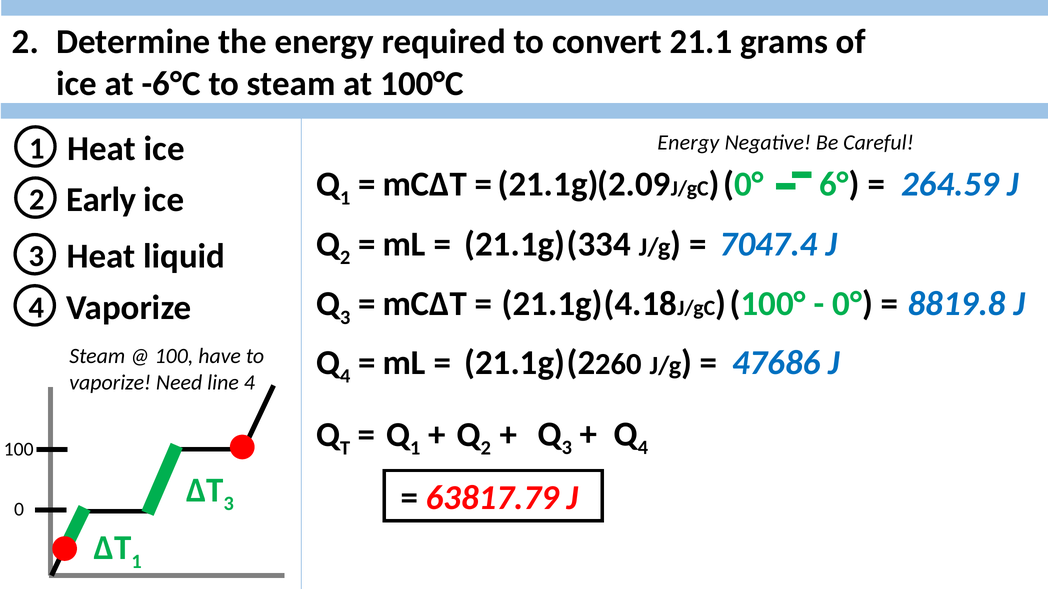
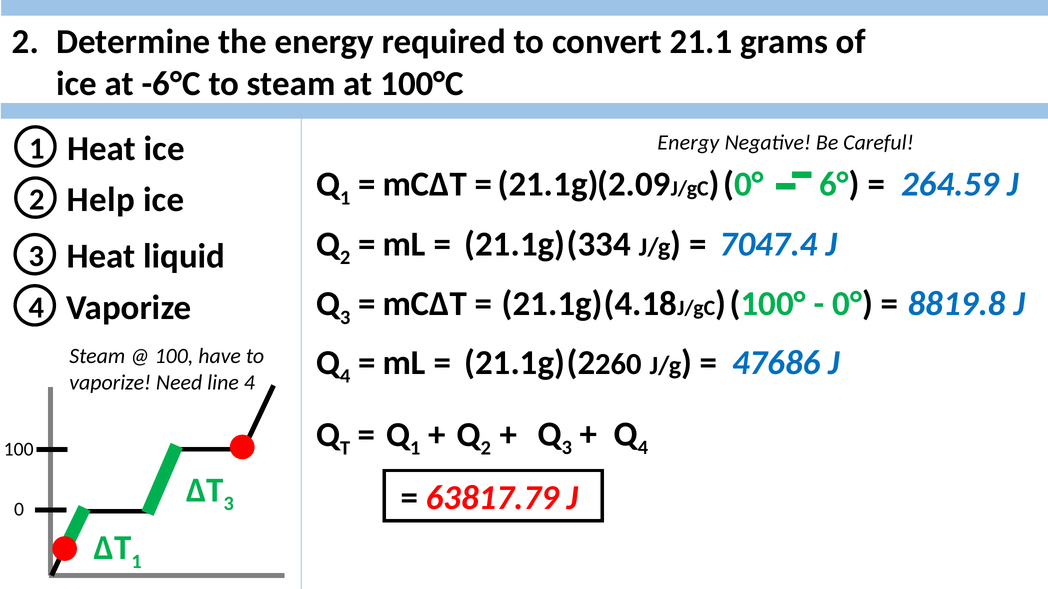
Early: Early -> Help (101, 200)
